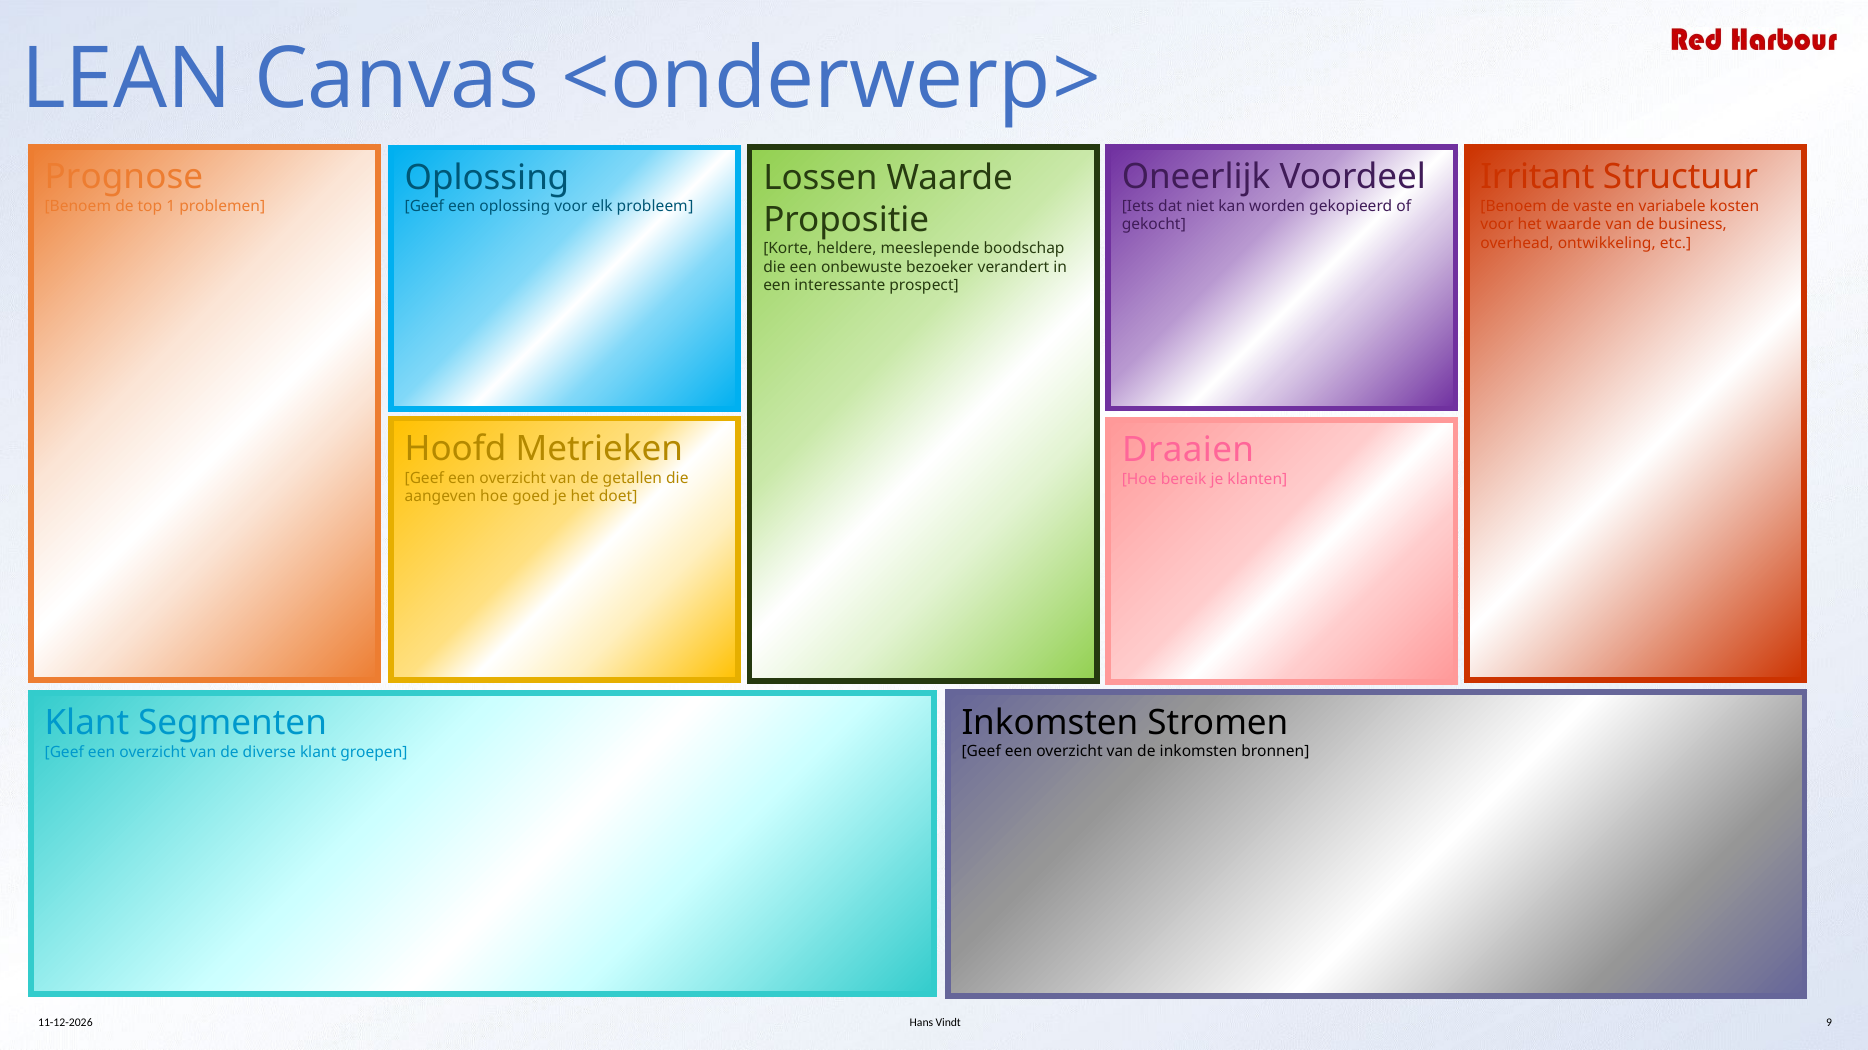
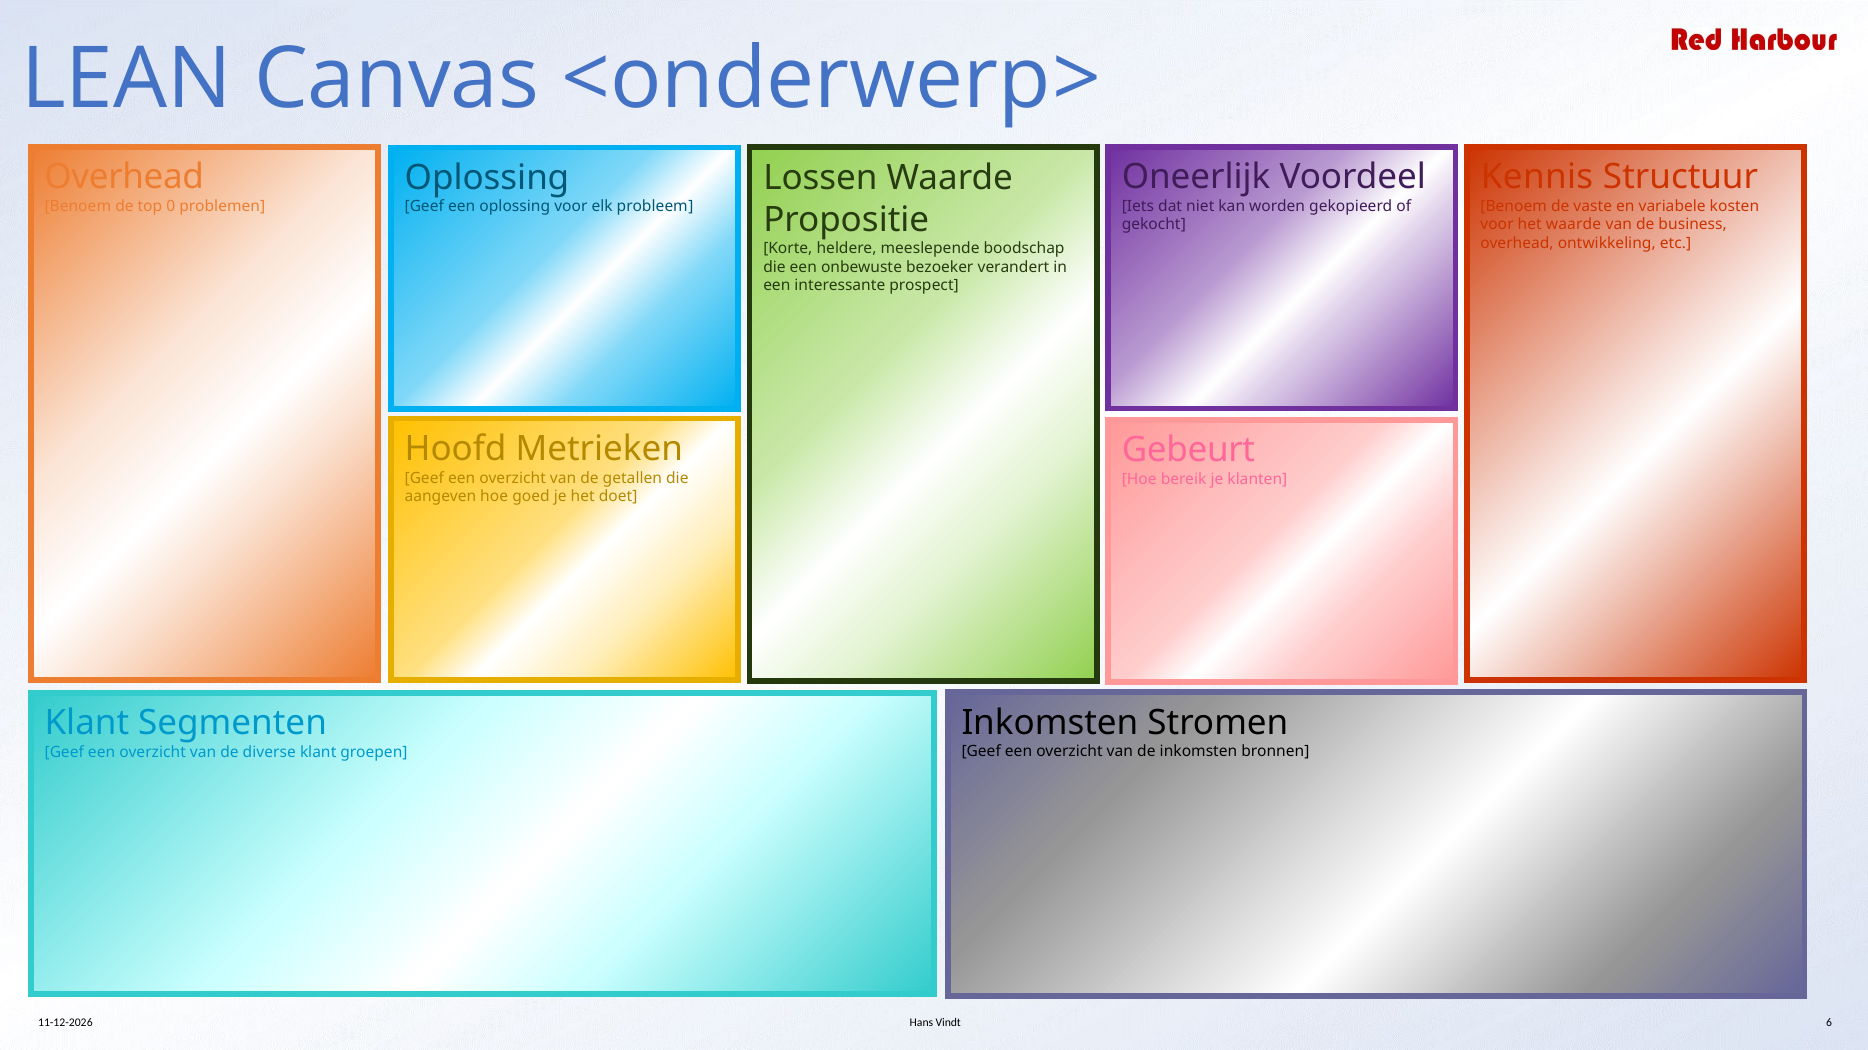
Prognose: Prognose -> Overhead (124, 177)
Irritant: Irritant -> Kennis (1537, 177)
1: 1 -> 0 (171, 206)
Draaien: Draaien -> Gebeurt (1188, 451)
9: 9 -> 6 (1829, 1024)
